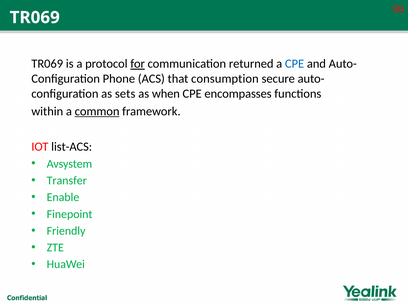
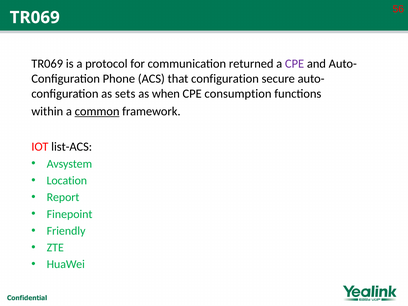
for underline: present -> none (138, 64)
CPE colour: blue -> purple (295, 64)
that consumption: consumption -> configuration (225, 79)
encompasses: encompasses -> consumption (238, 94)
Transfer: Transfer -> Location (67, 181)
Enable: Enable -> Report (63, 197)
